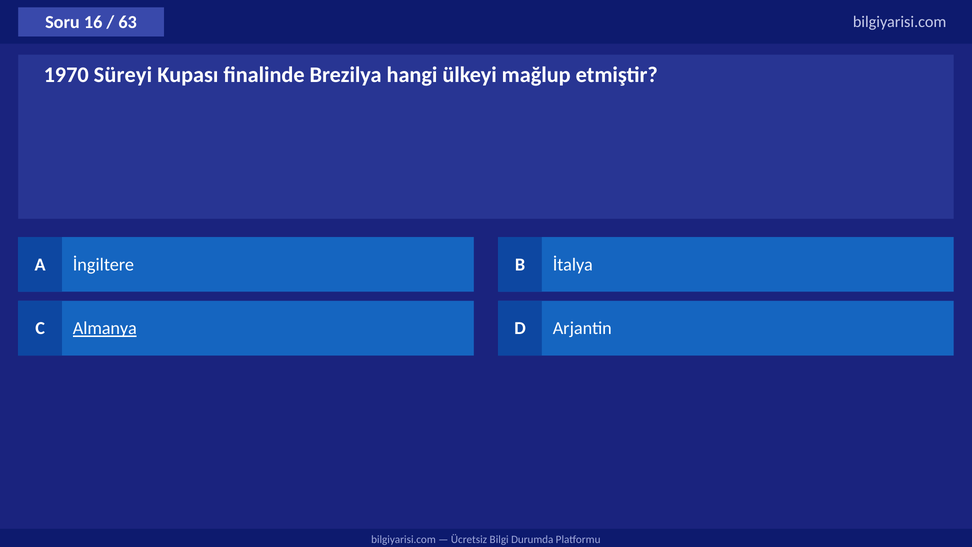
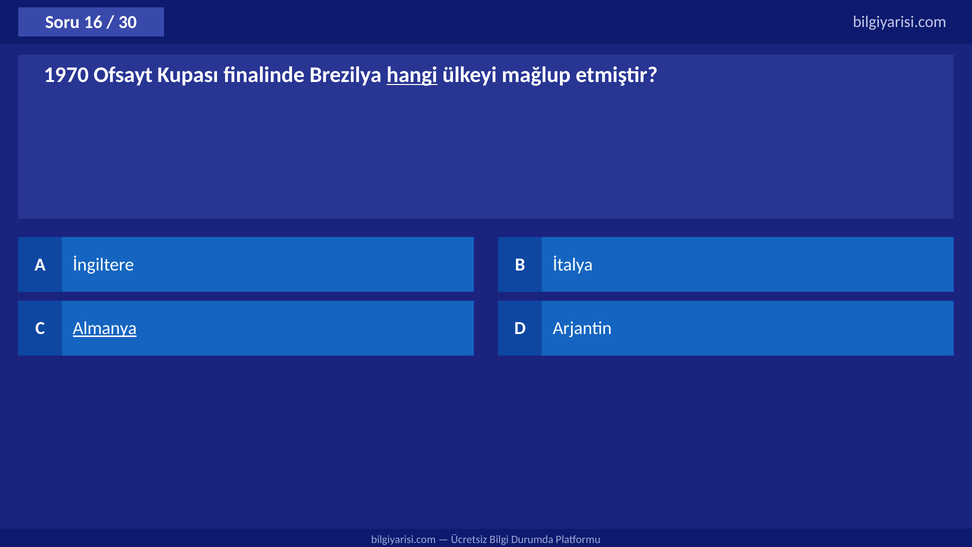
63: 63 -> 30 (128, 22)
Süreyi: Süreyi -> Ofsayt (123, 75)
hangi underline: none -> present (412, 75)
